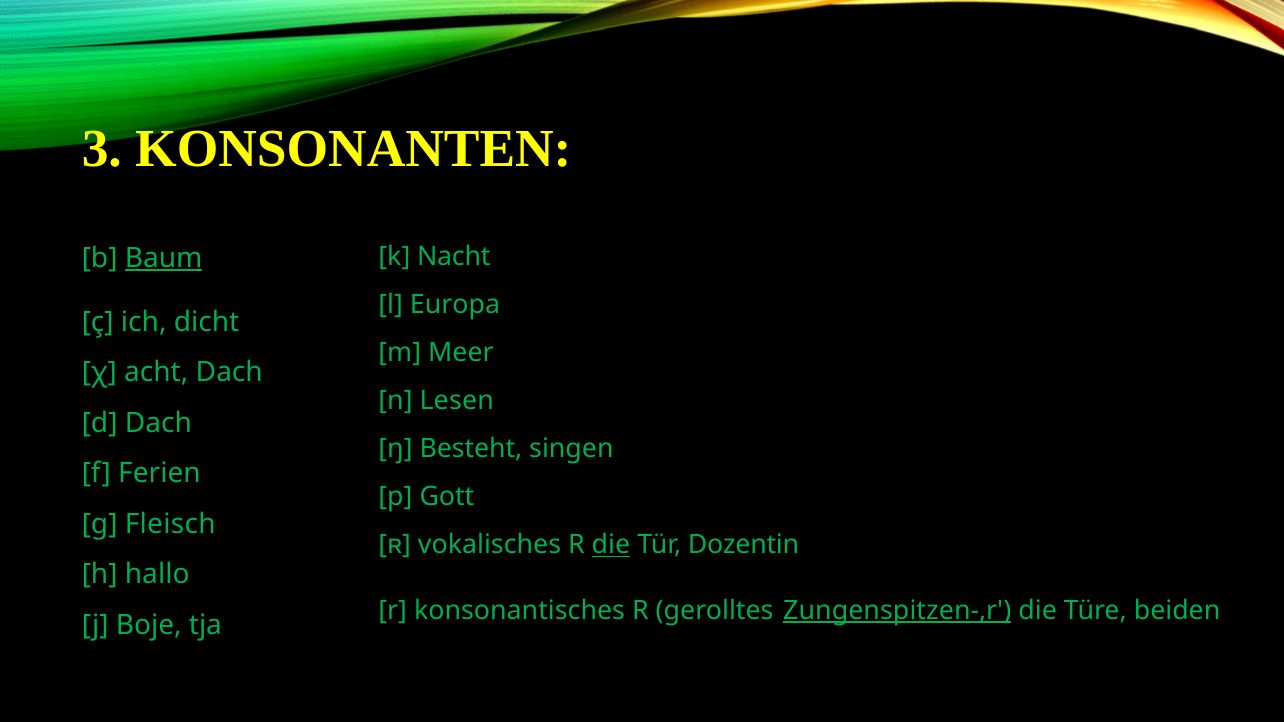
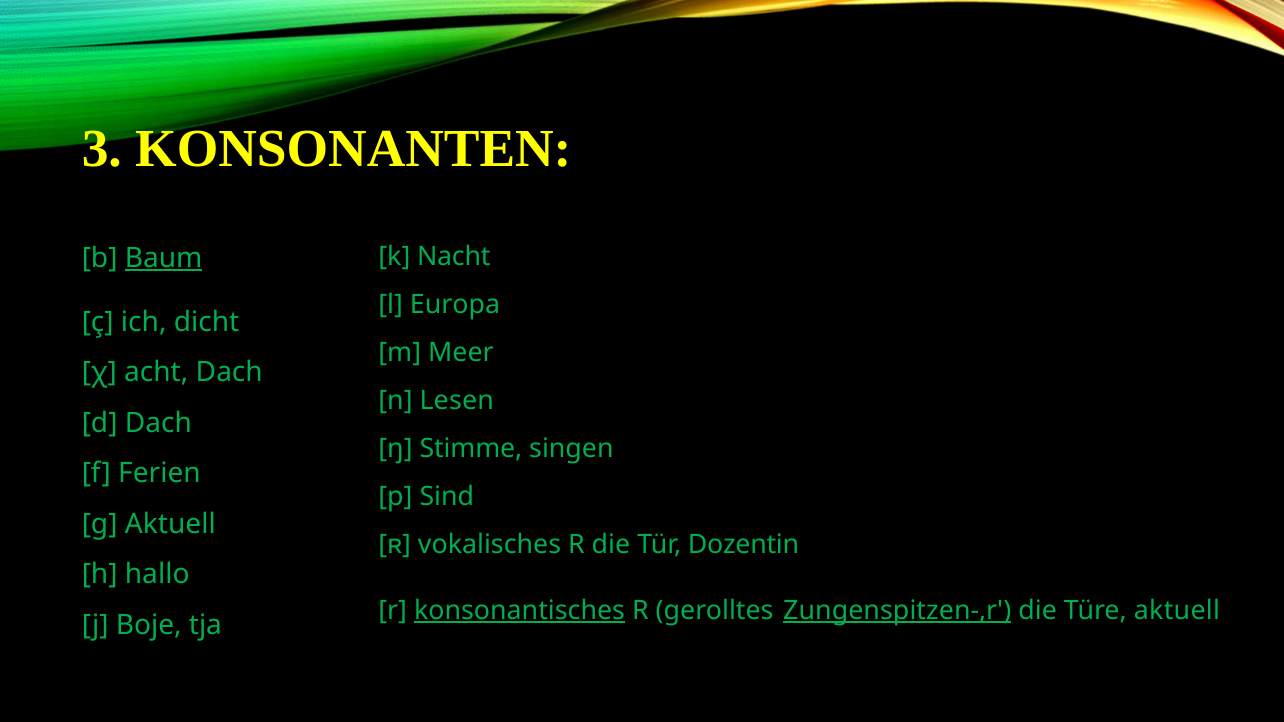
Besteht: Besteht -> Stimme (471, 449)
Gott: Gott -> Sind (447, 497)
g Fleisch: Fleisch -> Aktuell (170, 524)
die underline: present -> none (611, 545)
konsonantisches underline: none -> present (520, 611)
Türe beiden: beiden -> aktuell (1177, 611)
